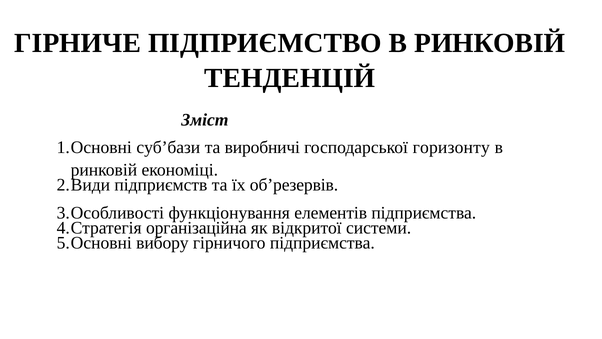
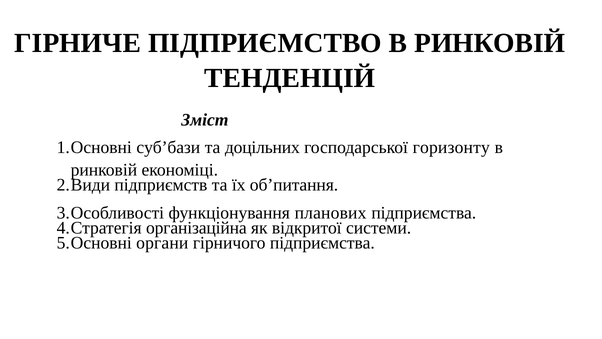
виробничі: виробничі -> доцільних (262, 147)
об’резервів: об’резервів -> об’питання (294, 185)
елементів: елементів -> планових (331, 213)
вибору: вибору -> органи (162, 243)
